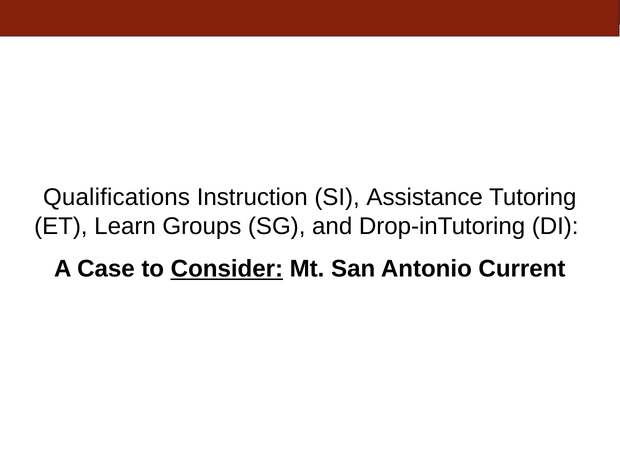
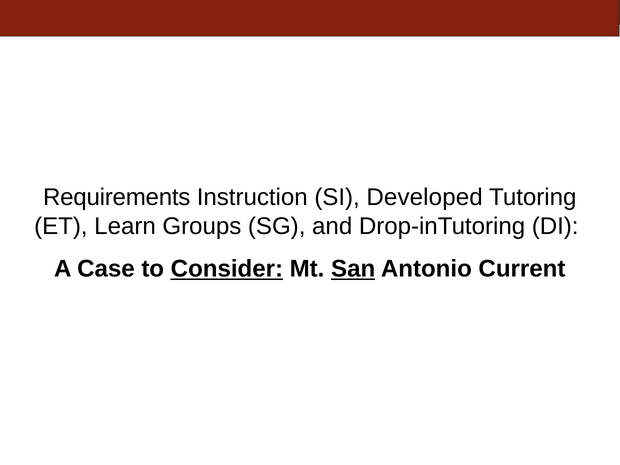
Qualifications: Qualifications -> Requirements (117, 197)
Assistance: Assistance -> Developed (425, 197)
San underline: none -> present (353, 269)
